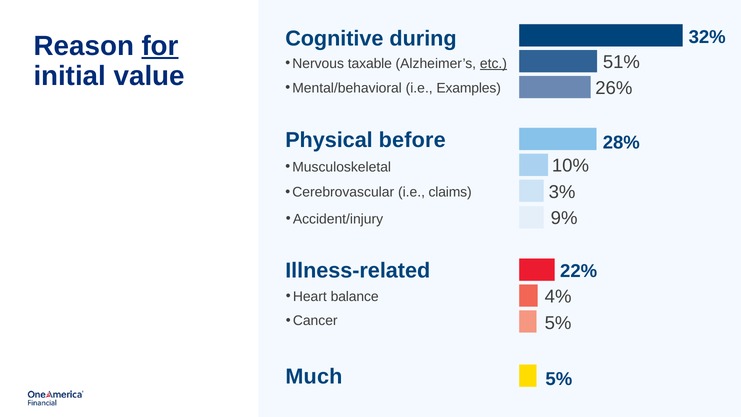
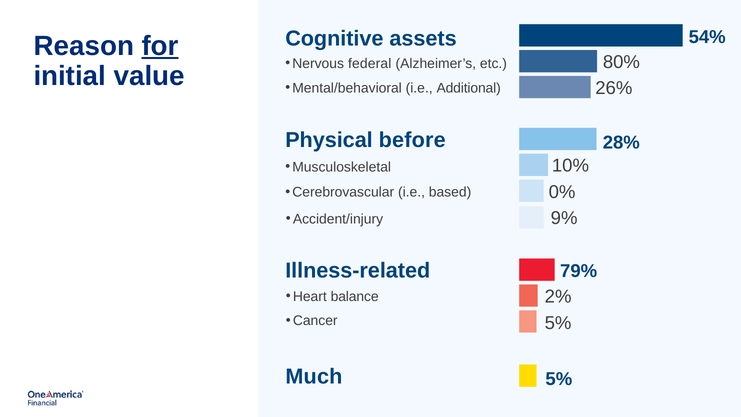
during: during -> assets (423, 39)
32%: 32% -> 54% (707, 37)
51%: 51% -> 80% (621, 62)
taxable: taxable -> federal (370, 64)
etc underline: present -> none (493, 64)
Examples: Examples -> Additional (469, 88)
3%: 3% -> 0% (562, 192)
claims: claims -> based (450, 192)
22%: 22% -> 79% (579, 271)
4%: 4% -> 2% (558, 297)
